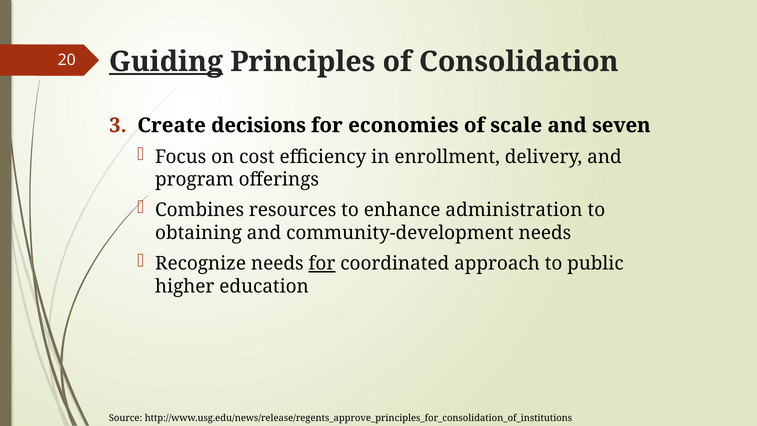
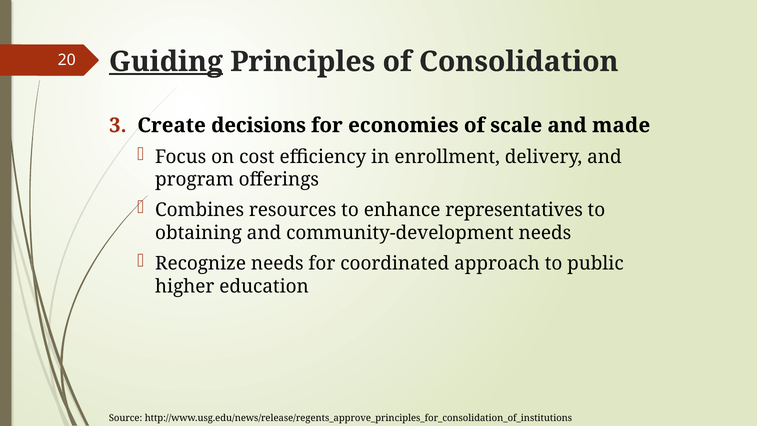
seven: seven -> made (621, 125)
administration: administration -> representatives (514, 210)
for underline: present -> none (322, 263)
